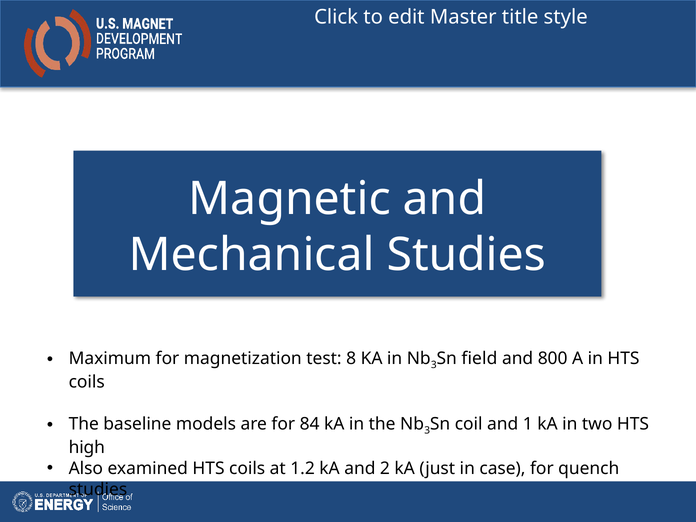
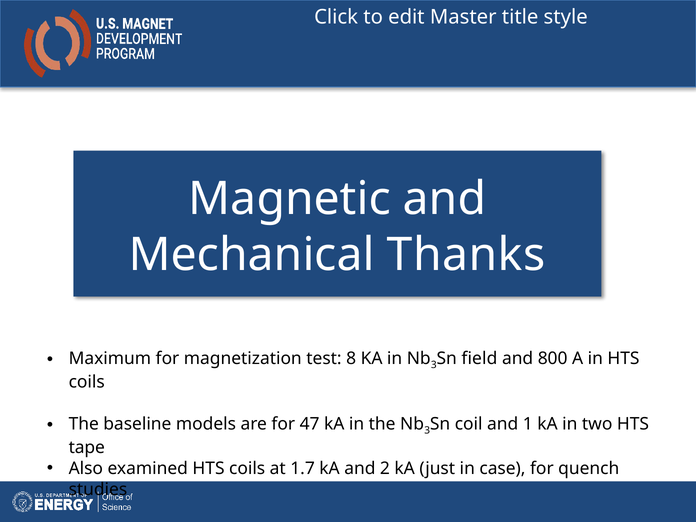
Mechanical Studies: Studies -> Thanks (466, 255)
84: 84 -> 47 (310, 424)
high: high -> tape (87, 448)
1.2: 1.2 -> 1.7 (303, 468)
